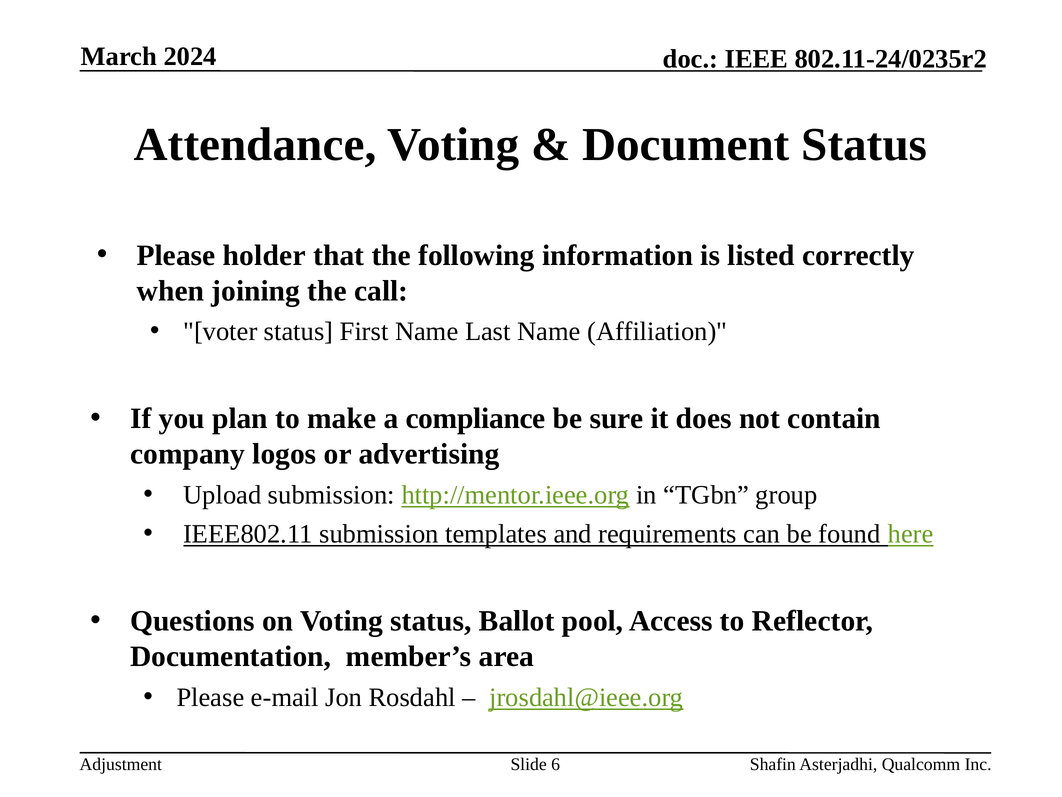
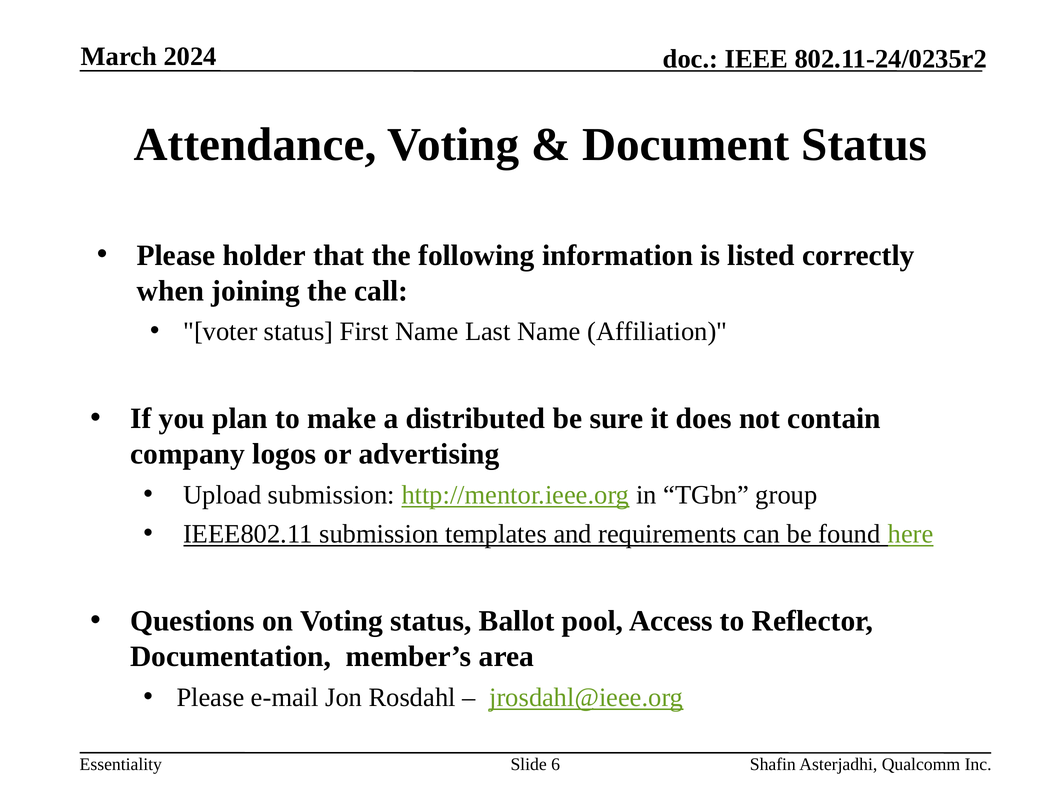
compliance: compliance -> distributed (475, 418)
Adjustment: Adjustment -> Essentiality (121, 764)
